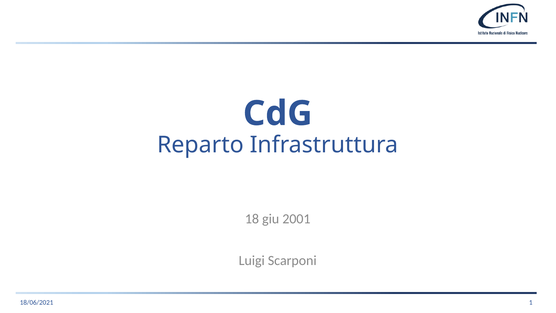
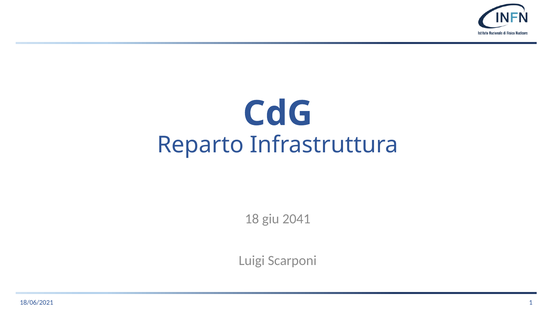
2001: 2001 -> 2041 (296, 219)
